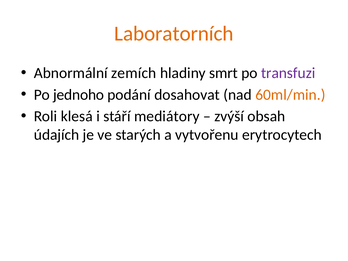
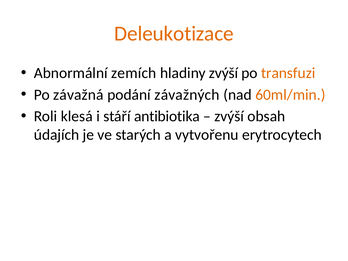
Laboratorních: Laboratorních -> Deleukotizace (174, 34)
hladiny smrt: smrt -> zvýší (224, 73)
transfuzi colour: purple -> orange (288, 73)
jednoho: jednoho -> závažná (78, 95)
dosahovat: dosahovat -> závažných (187, 95)
mediátory: mediátory -> antibiotika (167, 116)
